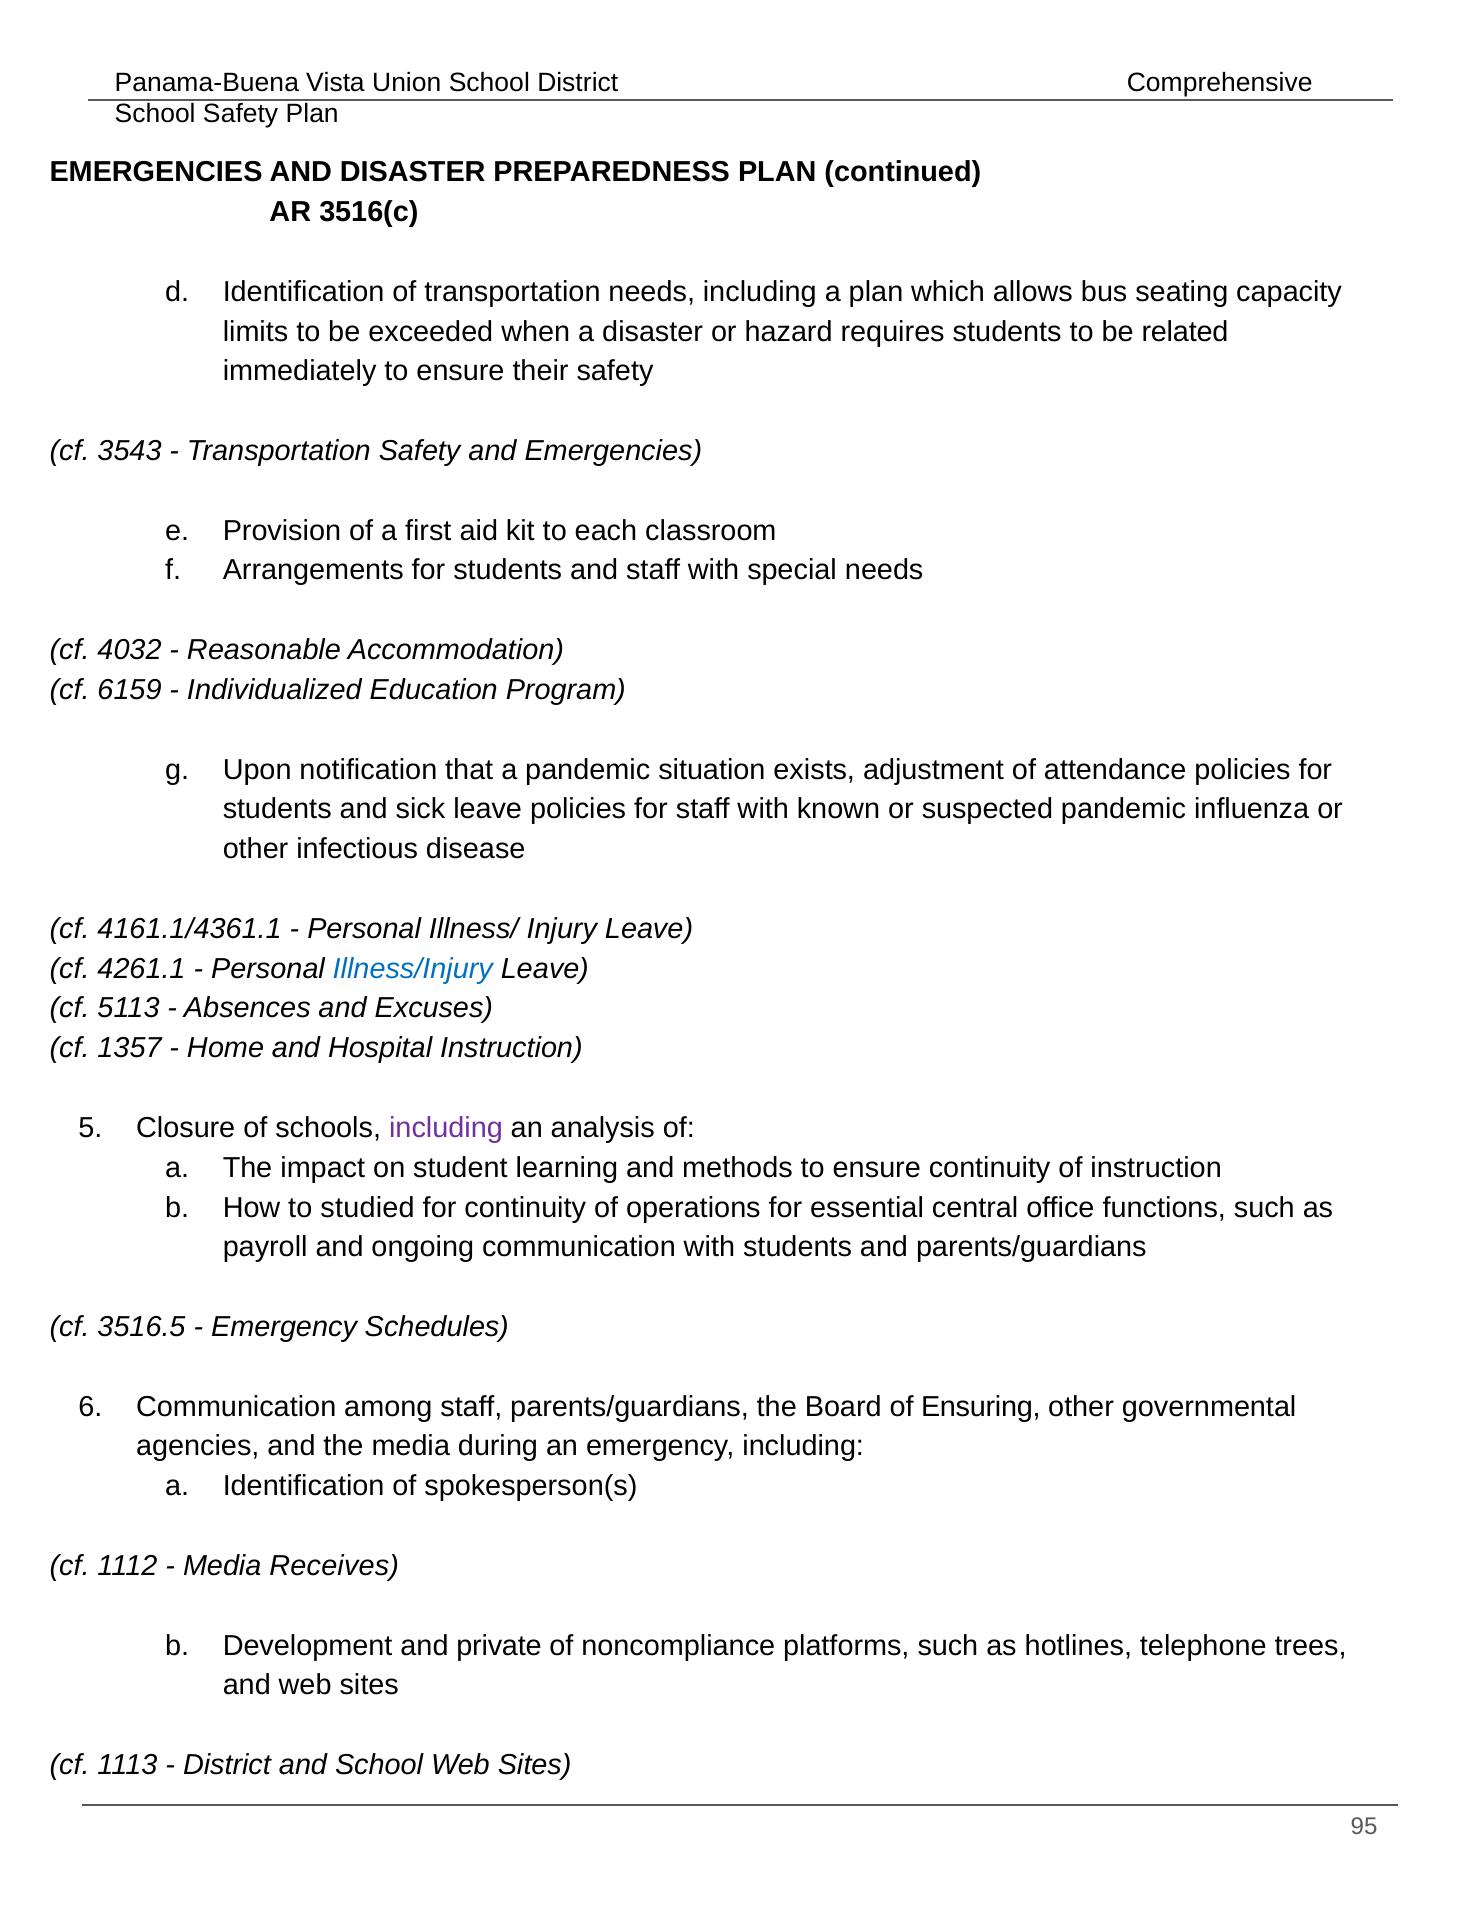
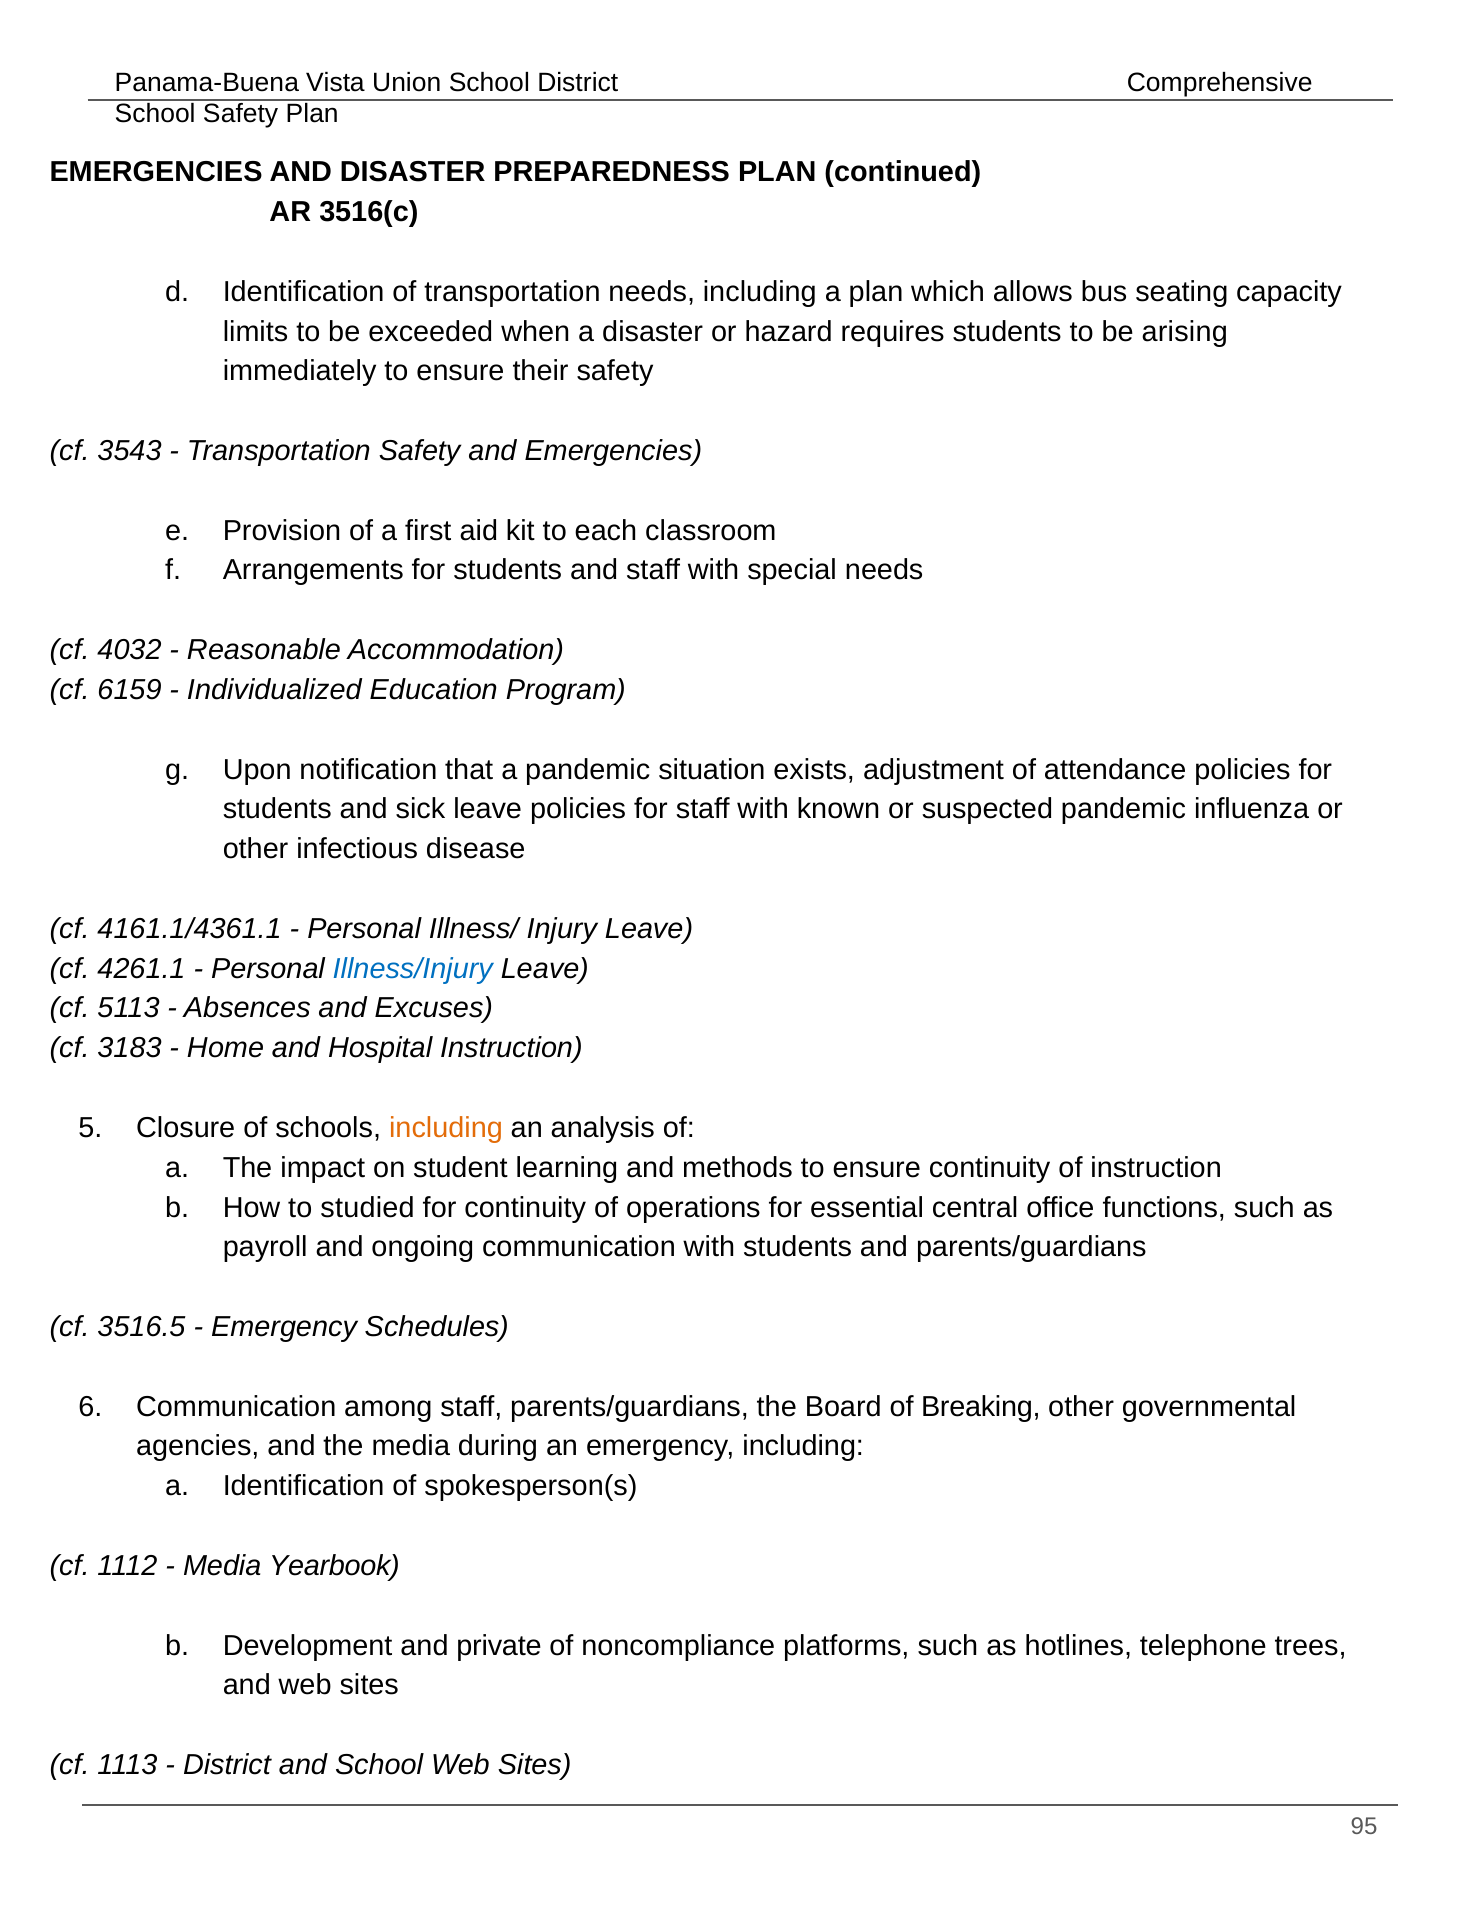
related: related -> arising (1185, 332)
1357: 1357 -> 3183 (130, 1048)
including colour: purple -> orange (446, 1128)
Ensuring: Ensuring -> Breaking (981, 1407)
Receives: Receives -> Yearbook (334, 1566)
